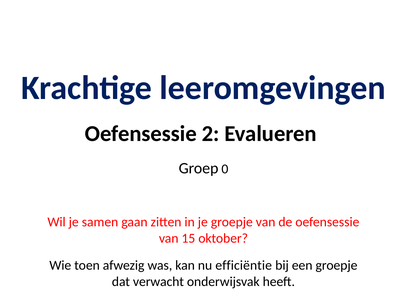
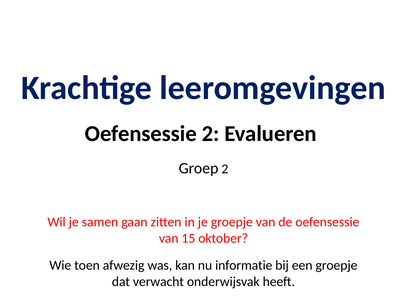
Groep 0: 0 -> 2 (225, 169)
efficiëntie: efficiëntie -> informatie (244, 265)
